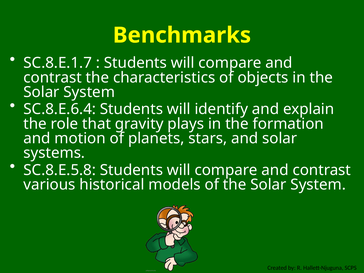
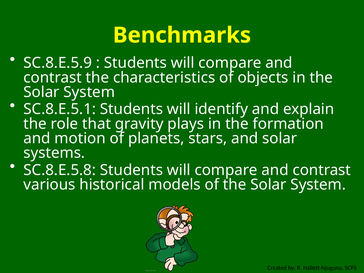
SC.8.E.1.7: SC.8.E.1.7 -> SC.8.E.5.9 (58, 63)
SC.8.E.6.4: SC.8.E.6.4 -> SC.8.E.5.1 (60, 109)
